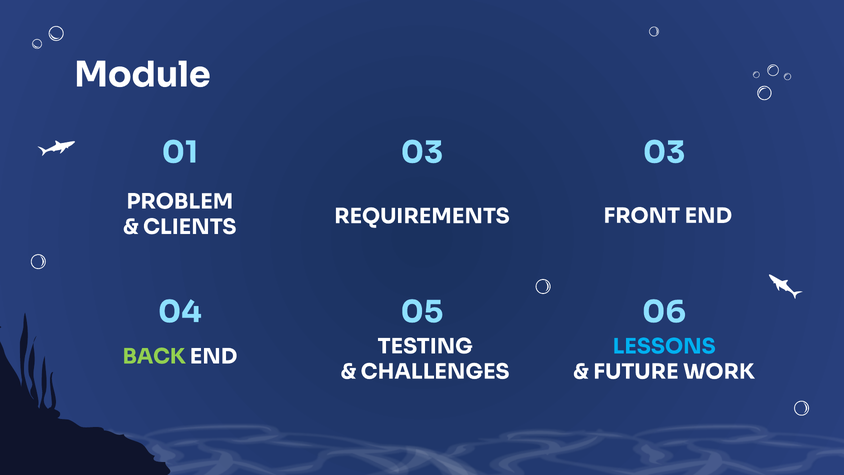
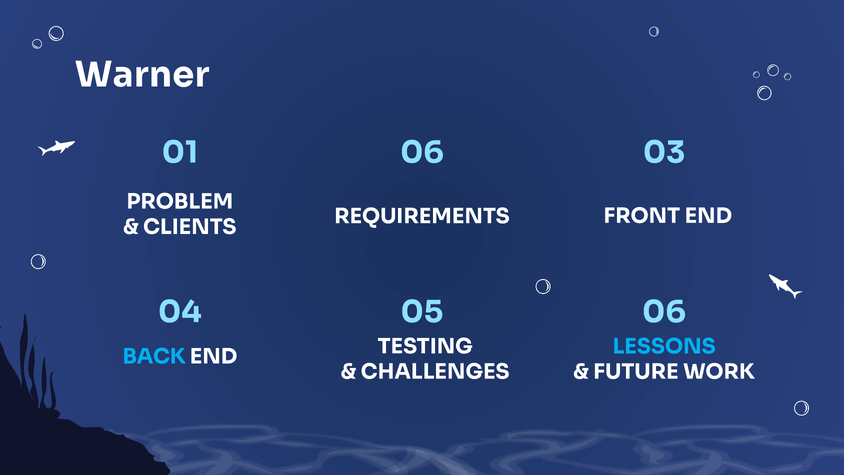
Module: Module -> Warner (142, 75)
01 03: 03 -> 06 (422, 152)
BACK colour: light green -> light blue (154, 356)
